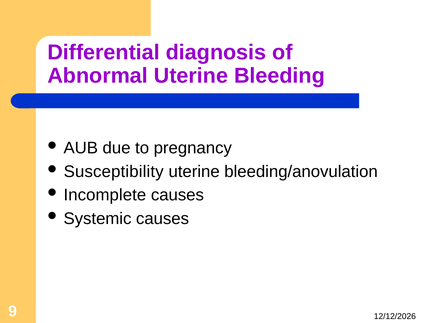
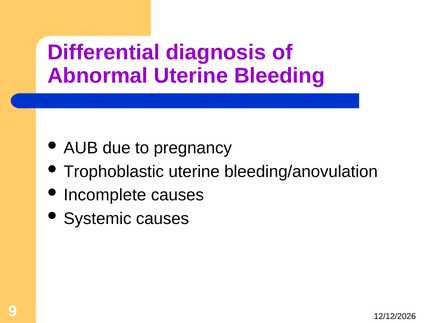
Susceptibility: Susceptibility -> Trophoblastic (114, 172)
